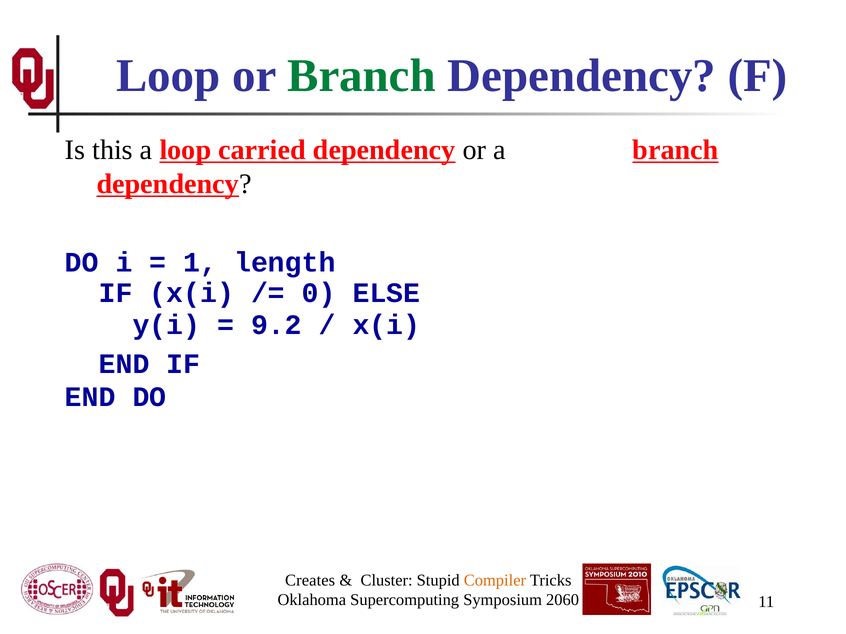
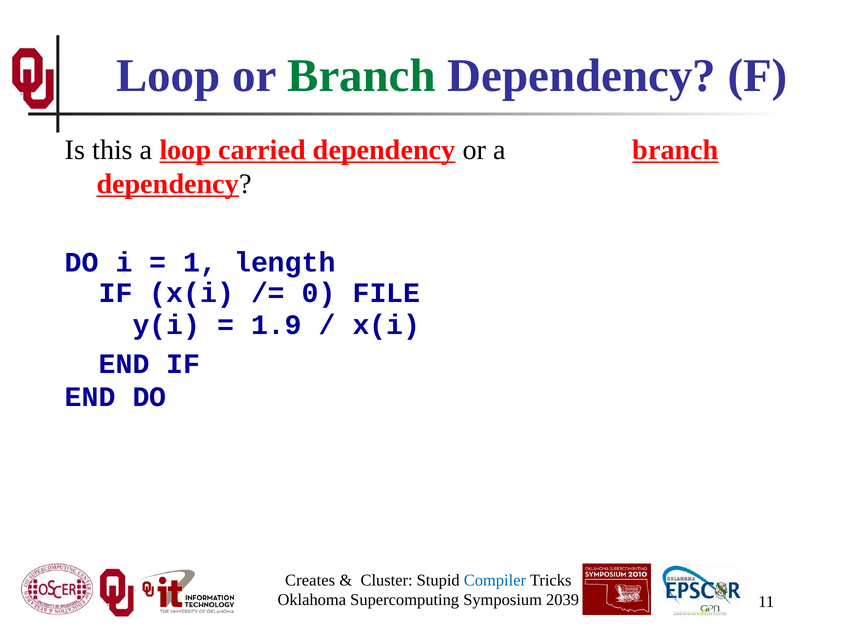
ELSE: ELSE -> FILE (386, 293)
9.2: 9.2 -> 1.9 (276, 325)
Compiler colour: orange -> blue (495, 581)
2060: 2060 -> 2039 (563, 600)
